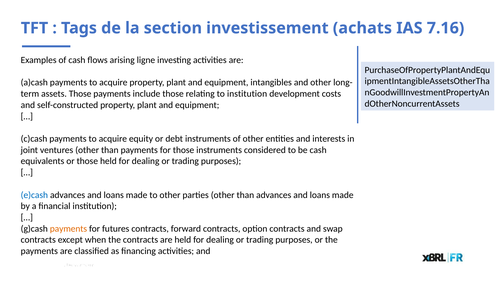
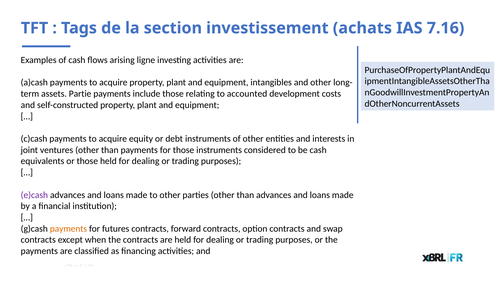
assets Those: Those -> Partie (80, 94)
to institution: institution -> accounted (247, 94)
e)cash colour: blue -> purple (34, 195)
